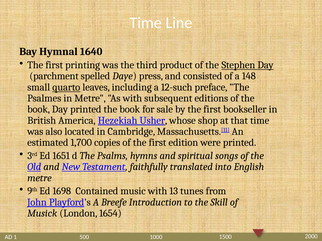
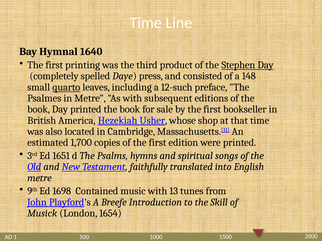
parchment: parchment -> completely (54, 76)
